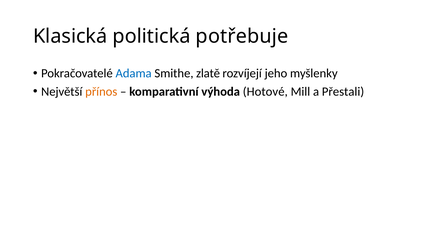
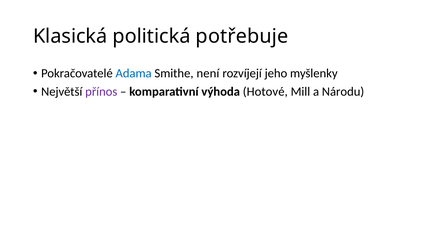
zlatě: zlatě -> není (208, 73)
přínos colour: orange -> purple (101, 91)
Přestali: Přestali -> Národu (343, 91)
